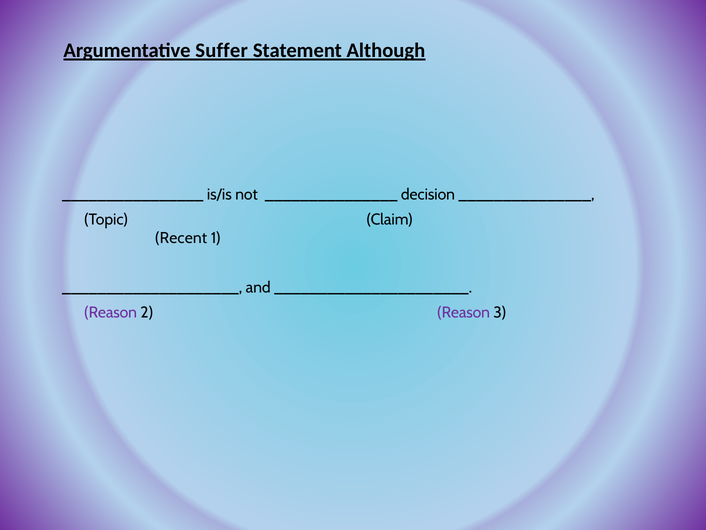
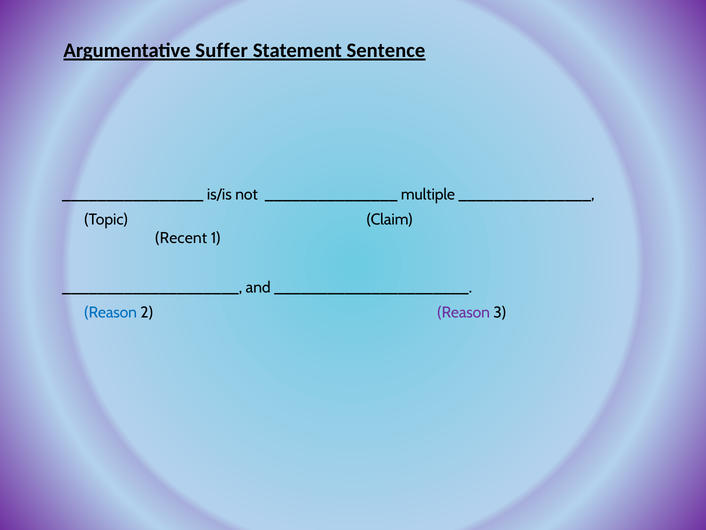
Although: Although -> Sentence (386, 50)
decision: decision -> multiple (428, 195)
Reason colour: purple -> blue (110, 312)
